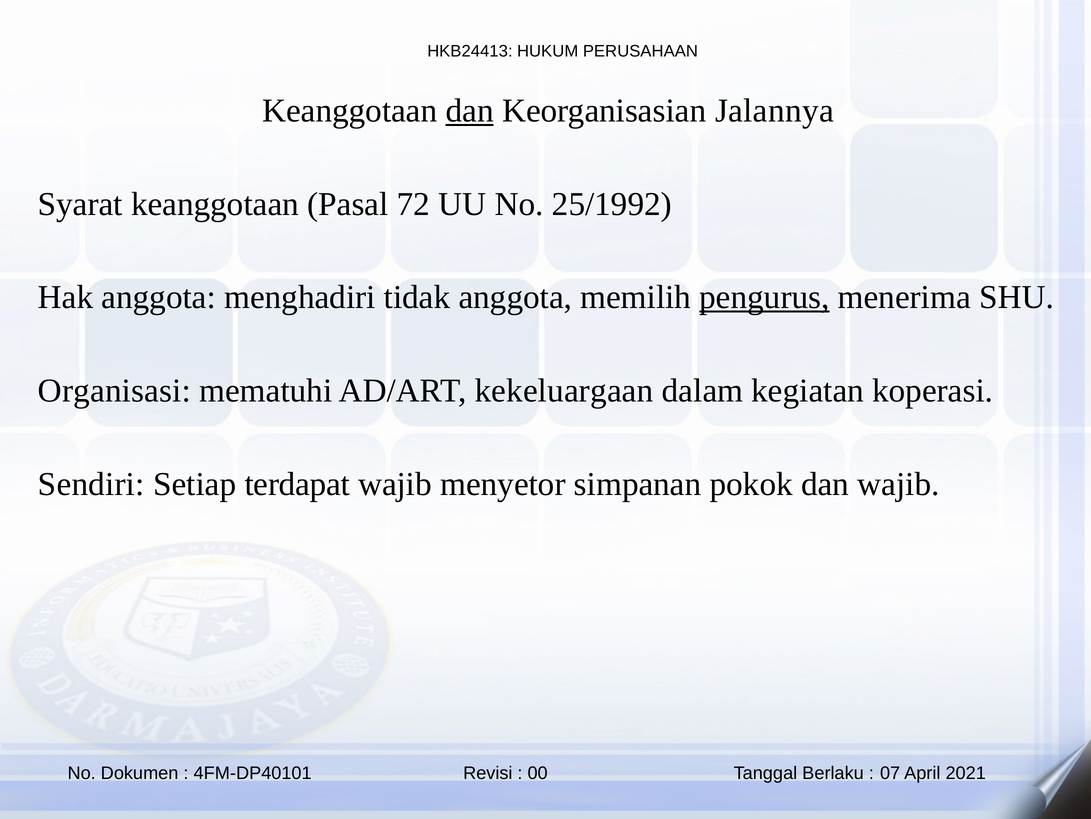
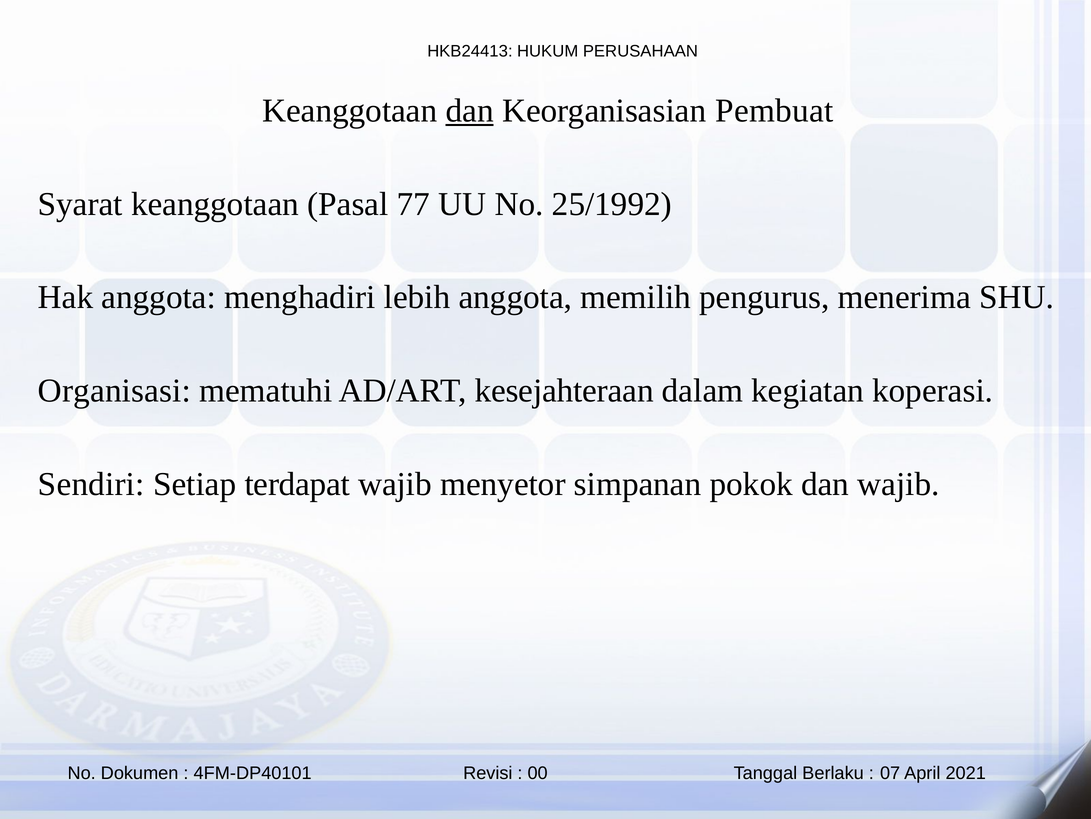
Jalannya: Jalannya -> Pembuat (774, 111)
72: 72 -> 77 (413, 204)
tidak: tidak -> lebih (417, 297)
pengurus underline: present -> none (764, 297)
kekeluargaan: kekeluargaan -> kesejahteraan (564, 390)
